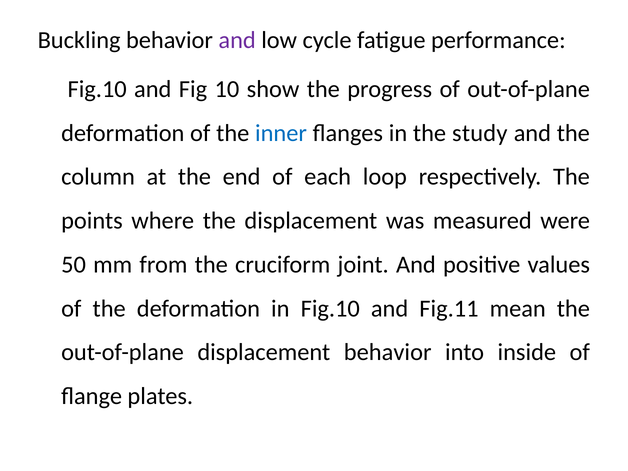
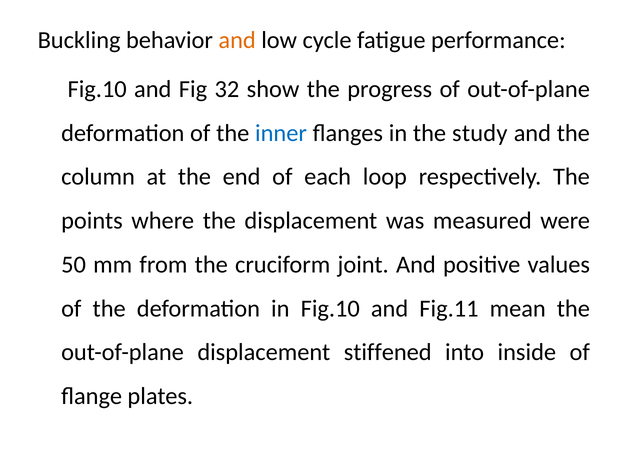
and colour: purple -> orange (237, 40)
10: 10 -> 32 (227, 89)
displacement behavior: behavior -> stiffened (388, 352)
